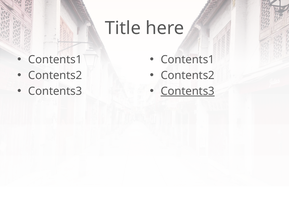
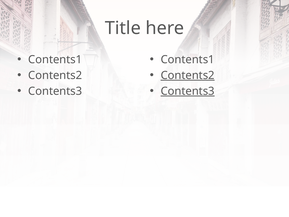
Contents2 underline: none -> present (188, 75)
